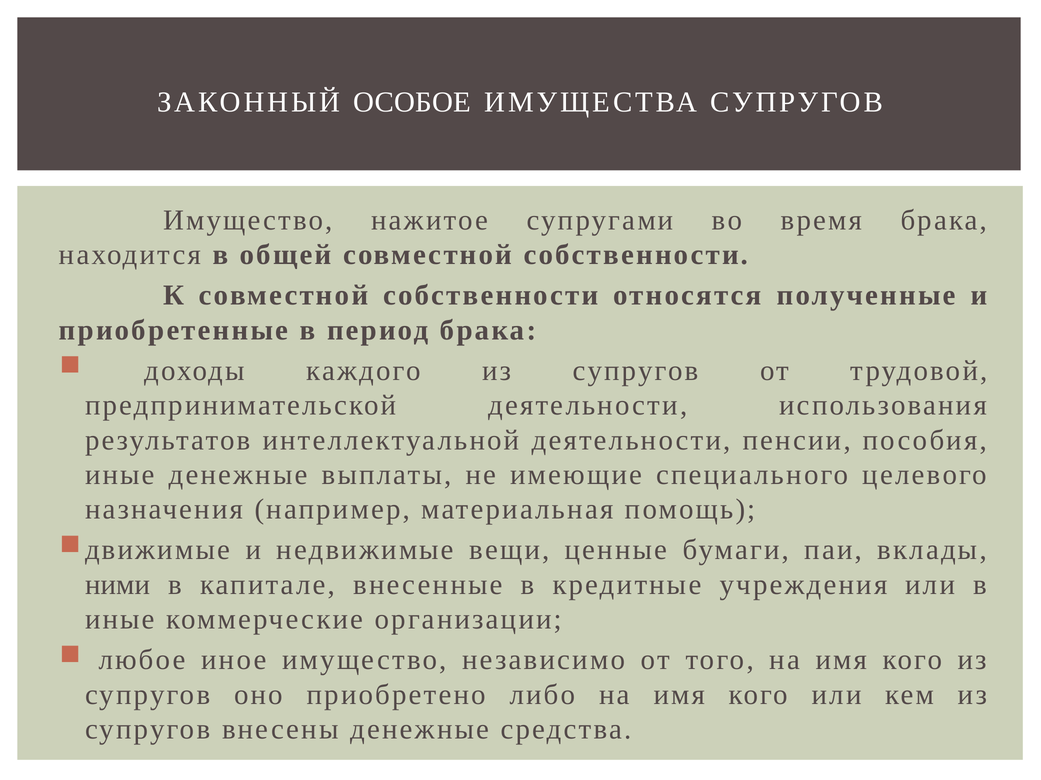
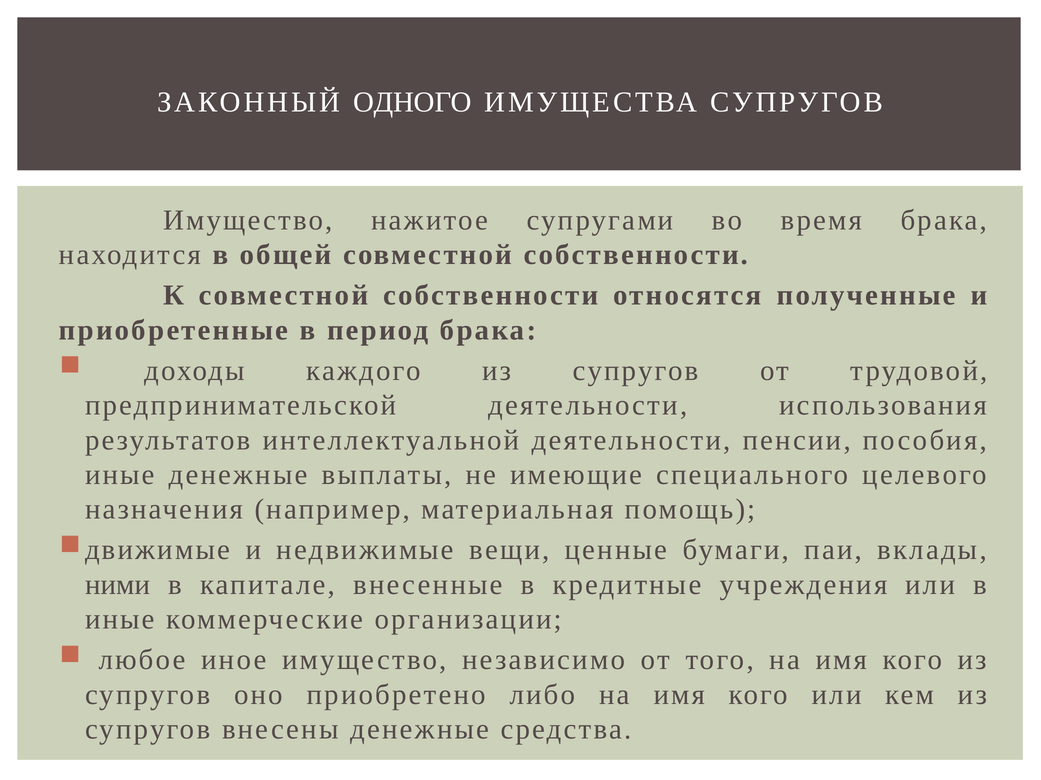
ОСОБОЕ: ОСОБОЕ -> ОДНОГО (413, 103)
